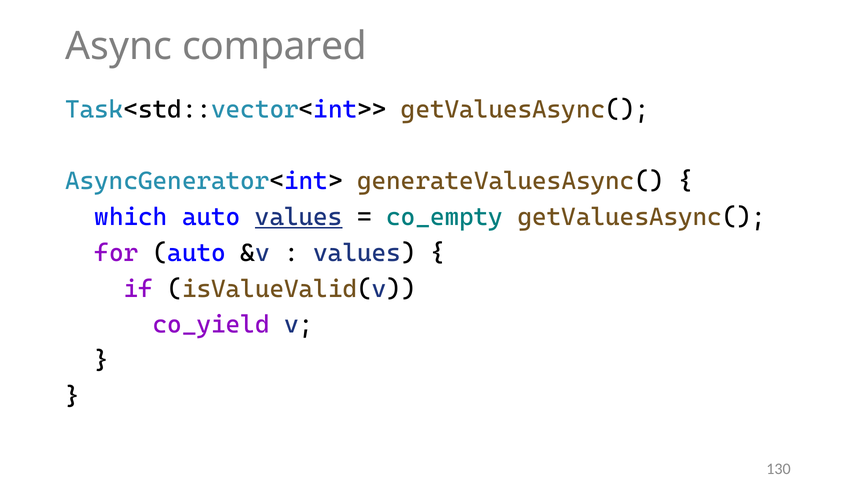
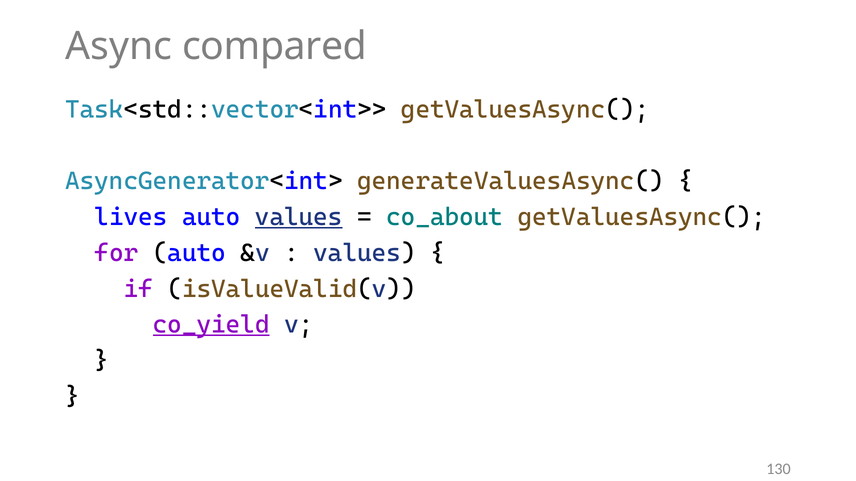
which: which -> lives (131, 217)
co_empty: co_empty -> co_about (445, 217)
co_yield underline: none -> present (211, 325)
